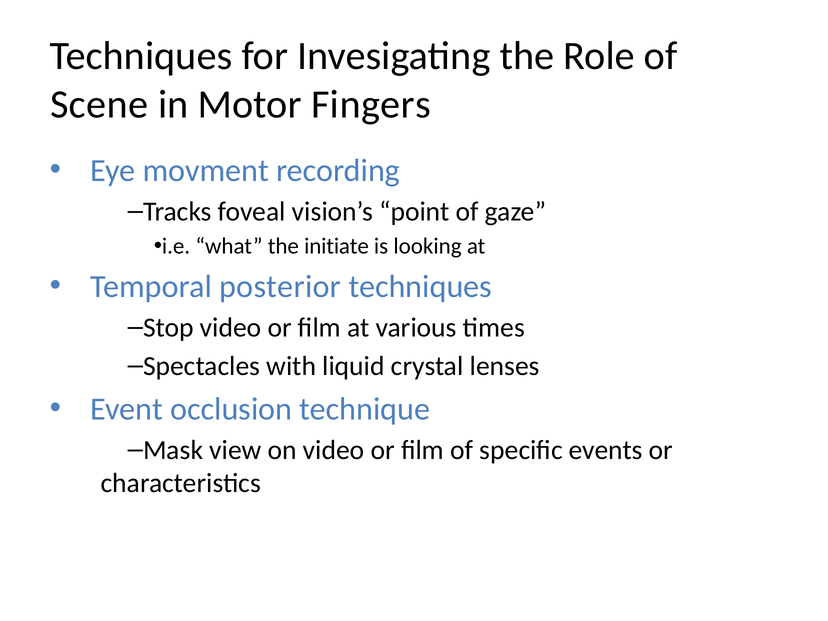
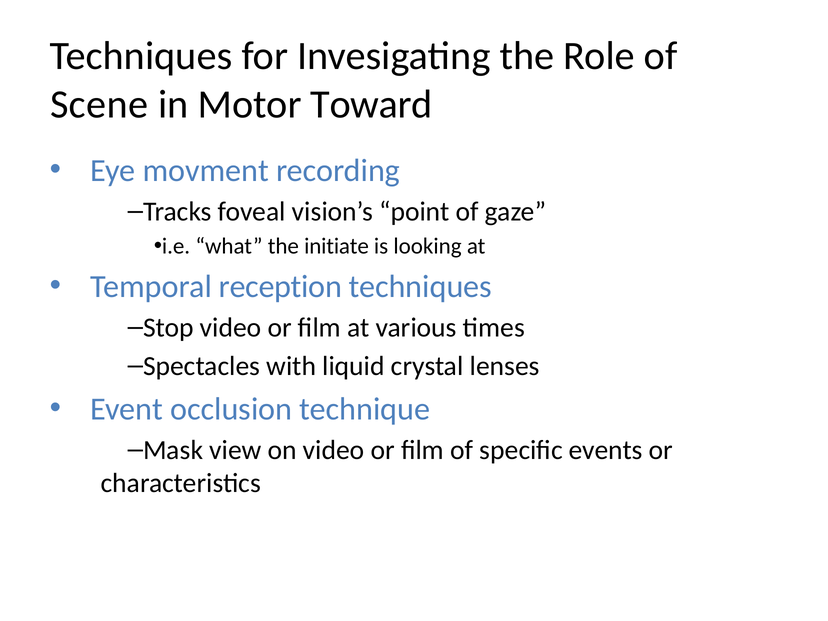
Fingers: Fingers -> Toward (371, 104)
posterior: posterior -> reception (280, 287)
